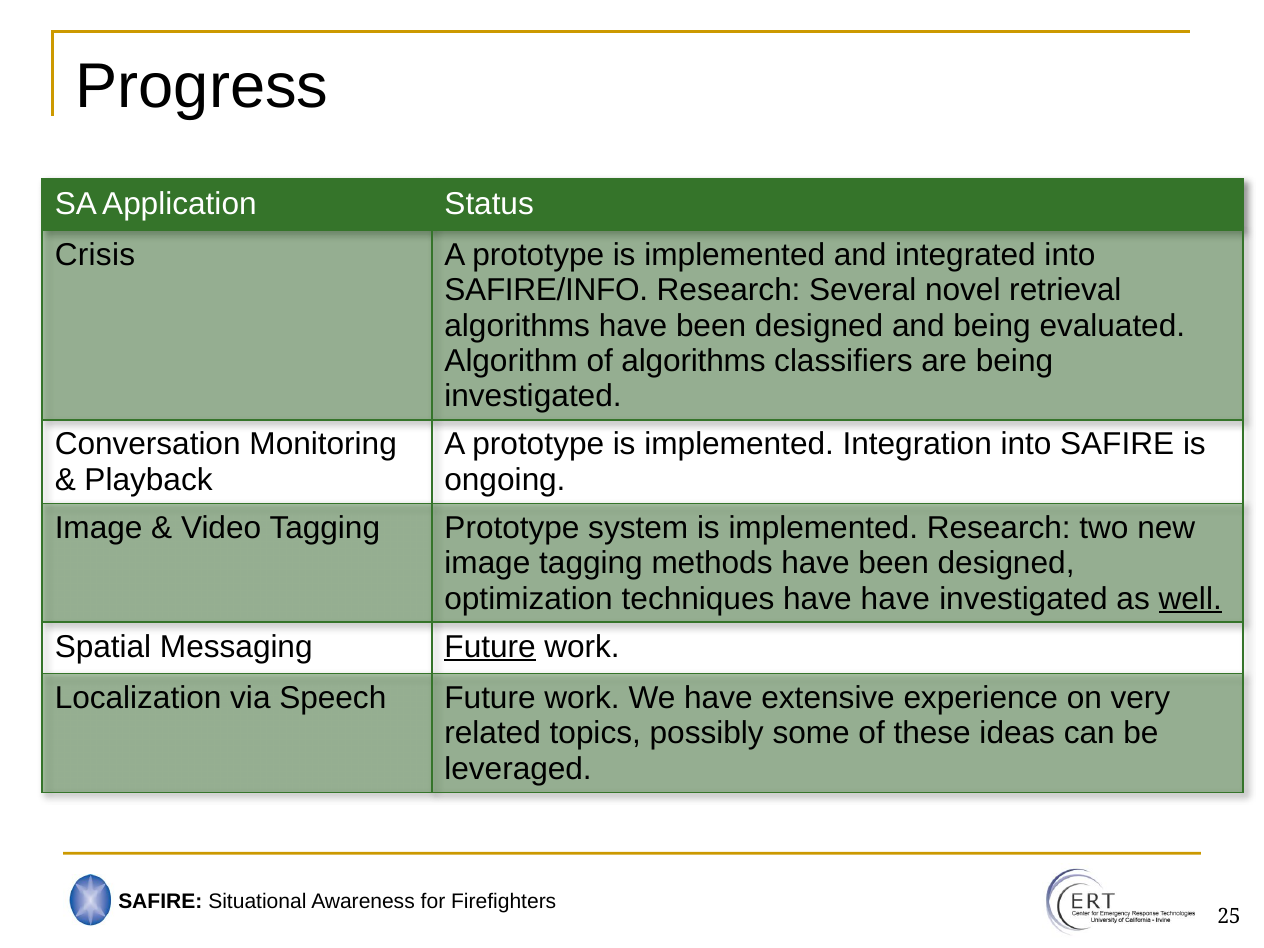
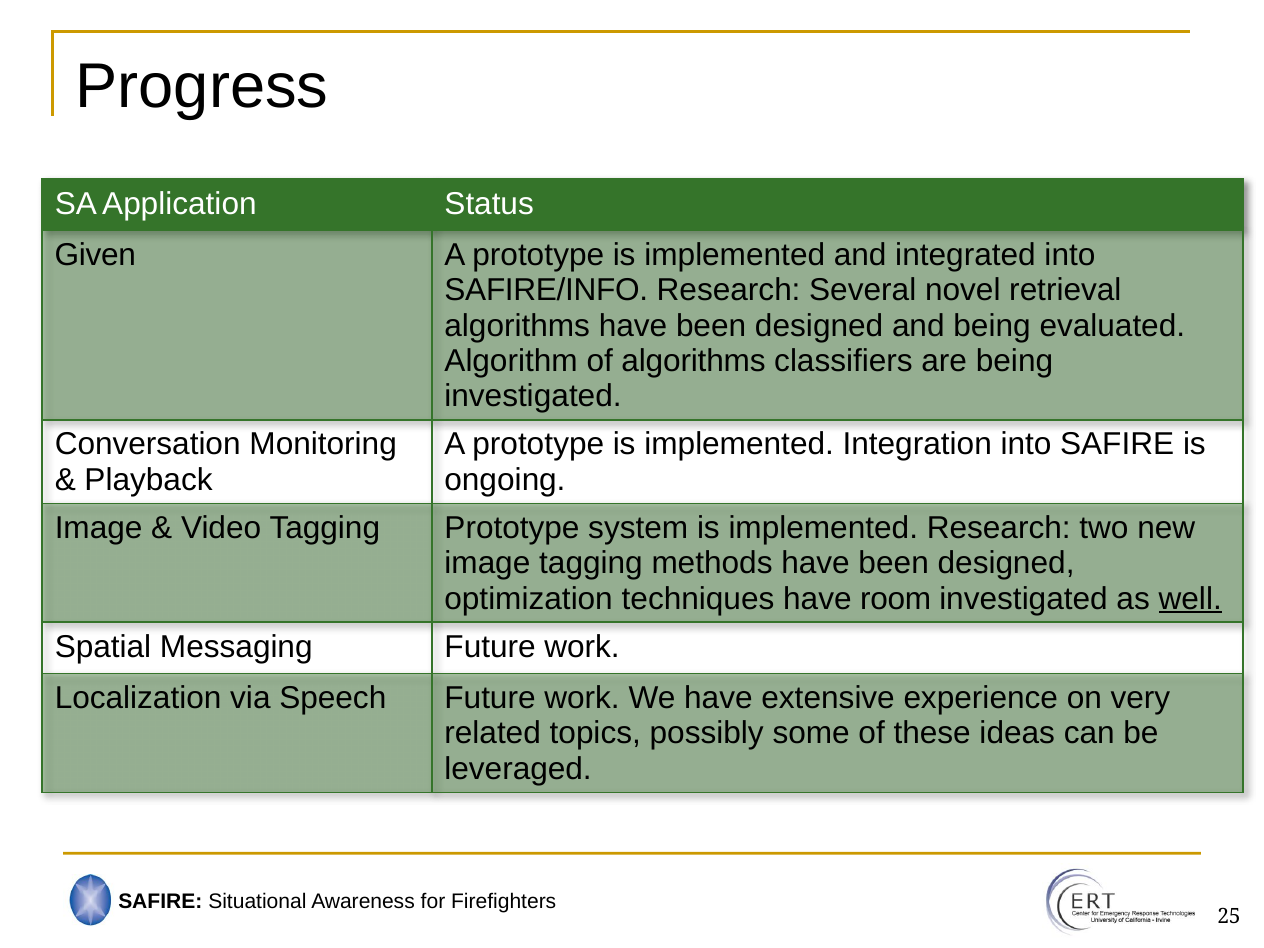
Crisis: Crisis -> Given (95, 255)
have have: have -> room (896, 599)
Future underline: present -> none (490, 647)
